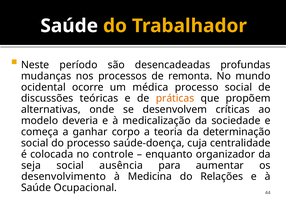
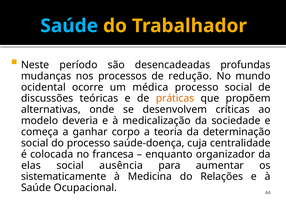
Saúde colour: white -> light blue (69, 26)
remonta: remonta -> redução (190, 76)
controle: controle -> francesa (113, 154)
seja: seja -> elas (31, 165)
desenvolvimento: desenvolvimento -> sistematicamente (64, 176)
